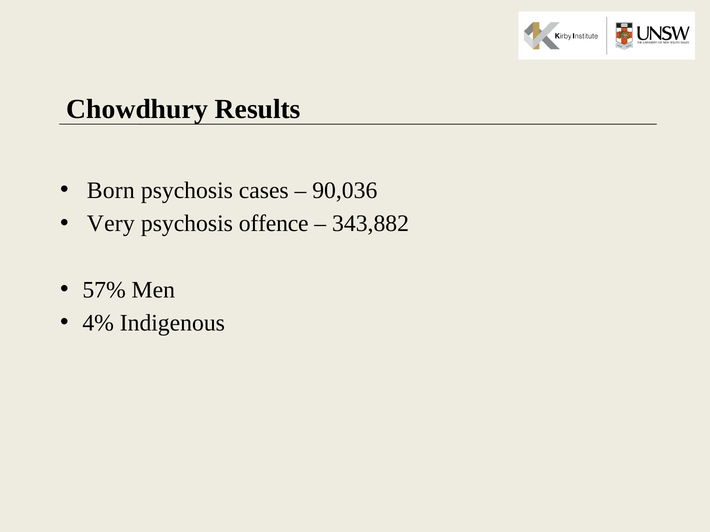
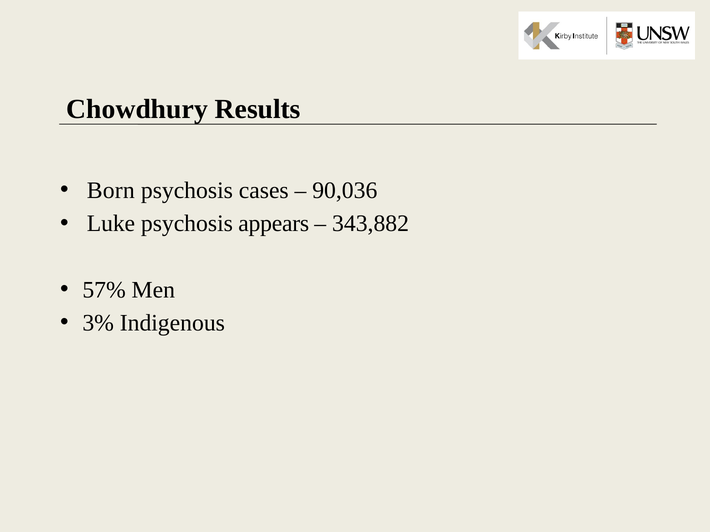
Very: Very -> Luke (111, 224)
offence: offence -> appears (274, 224)
4%: 4% -> 3% (98, 323)
